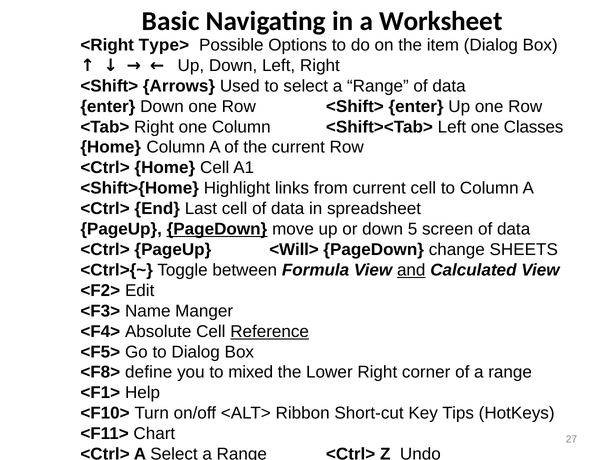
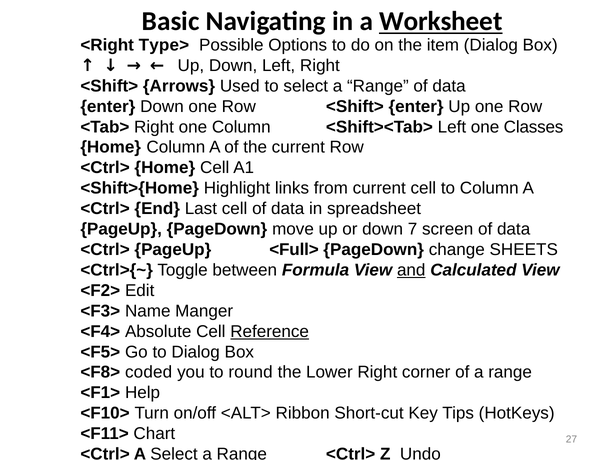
Worksheet underline: none -> present (441, 21)
PageDown underline: present -> none (217, 229)
5: 5 -> 7 (413, 229)
<Will>: <Will> -> <Full> (294, 250)
define: define -> coded (149, 373)
mixed: mixed -> round (251, 373)
